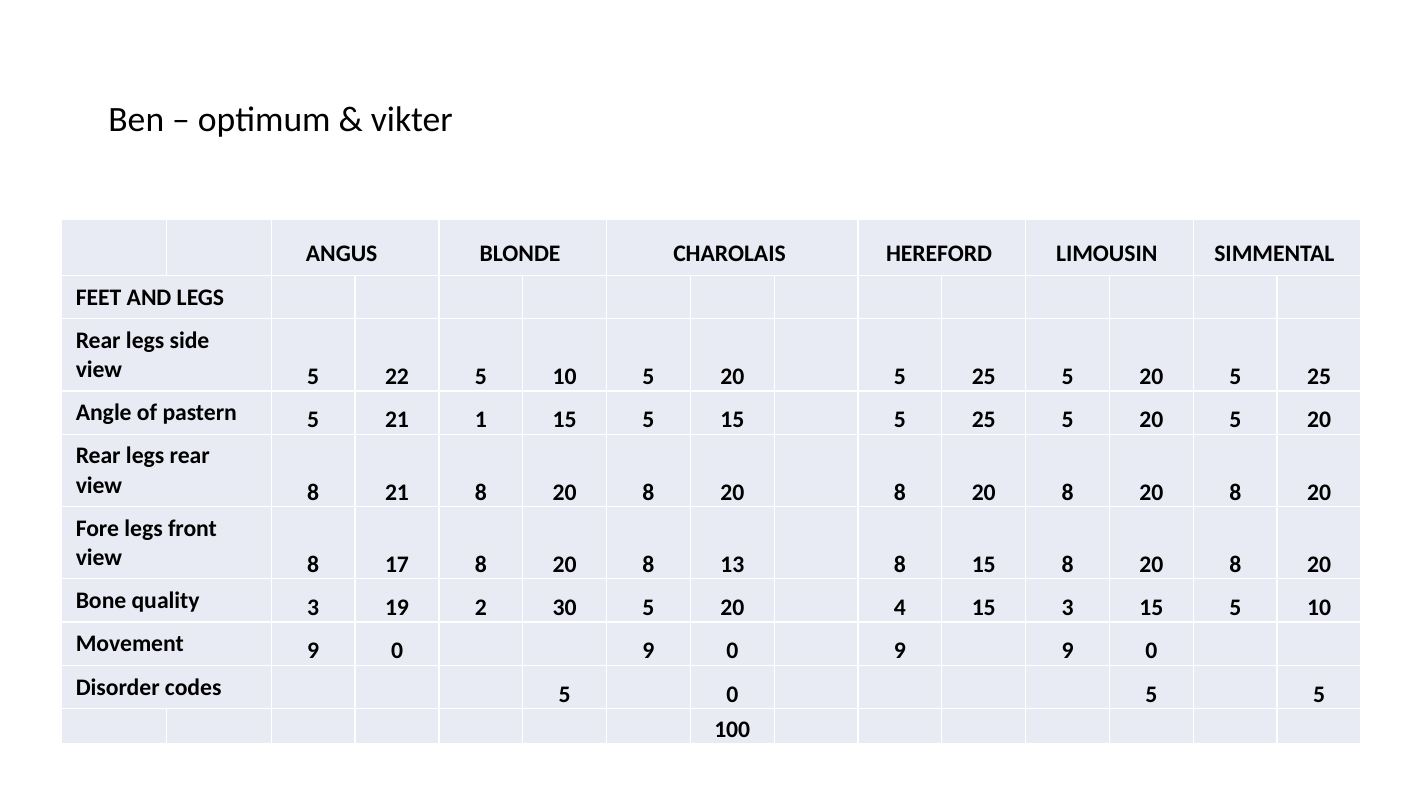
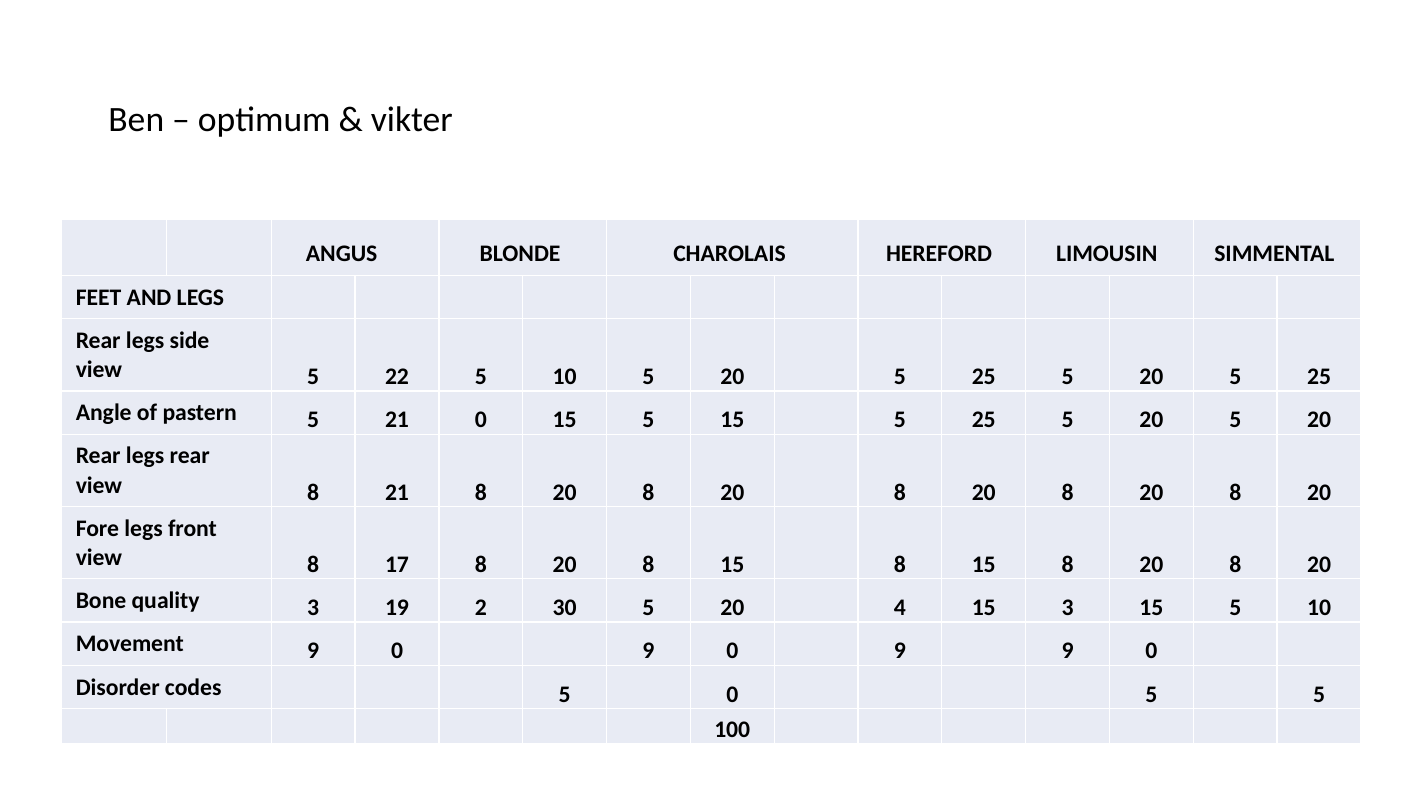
21 1: 1 -> 0 (481, 420)
20 8 13: 13 -> 15 (732, 564)
